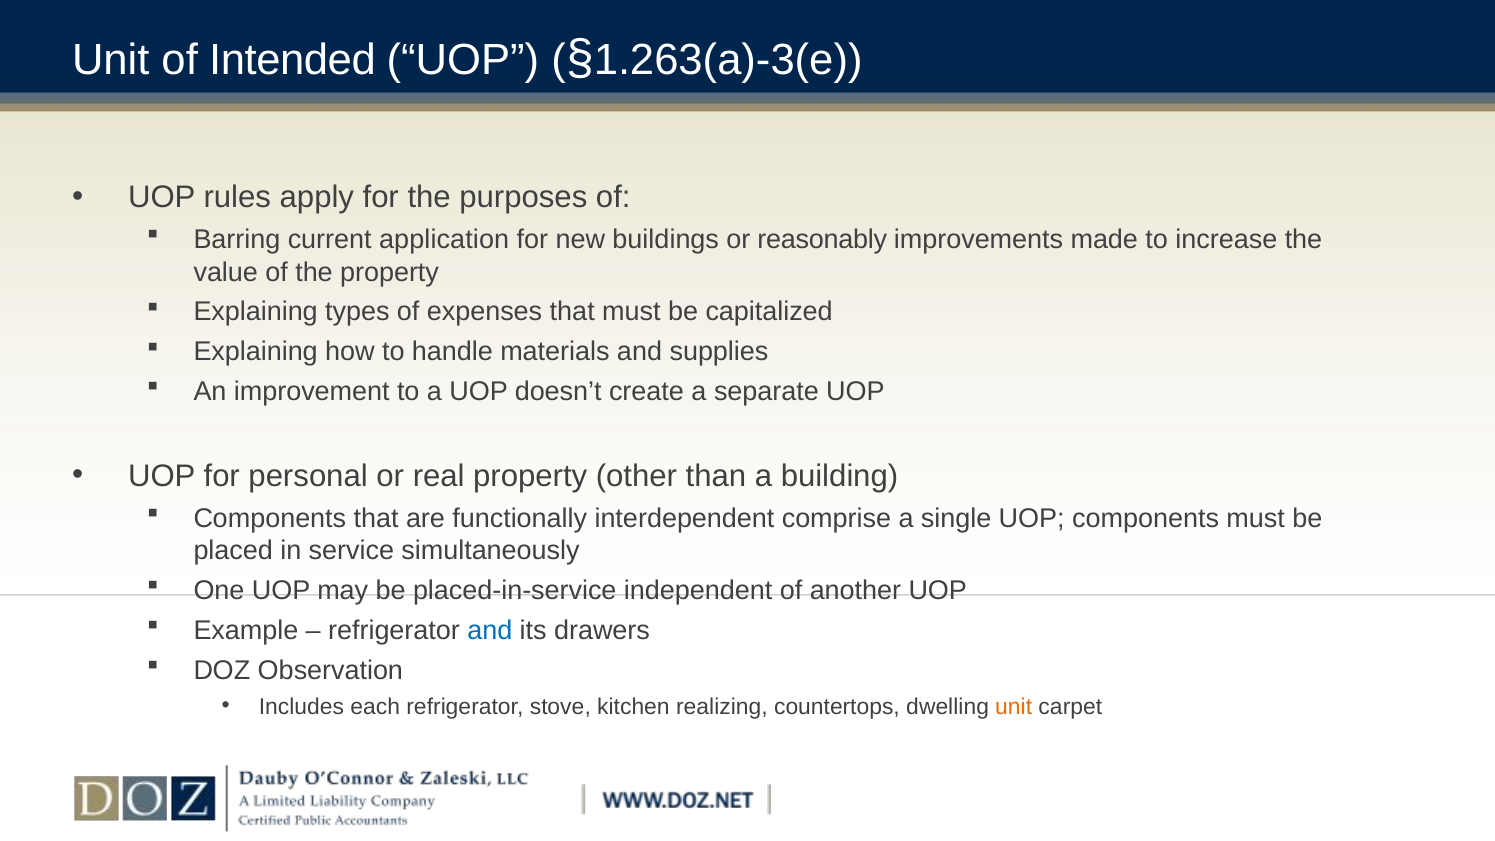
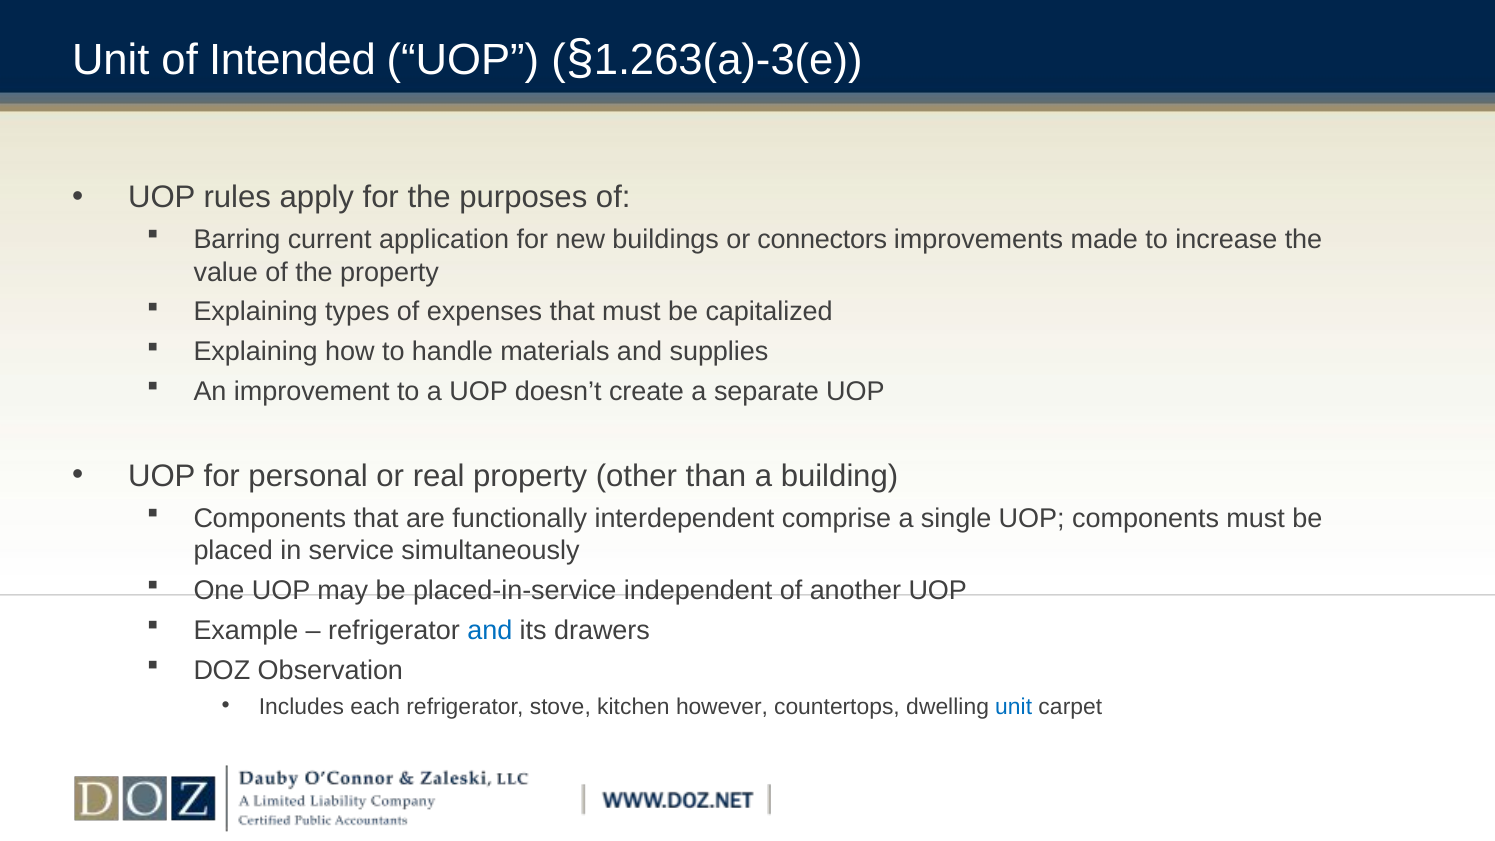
reasonably: reasonably -> connectors (822, 240)
realizing: realizing -> however (722, 707)
unit colour: orange -> blue (1014, 707)
